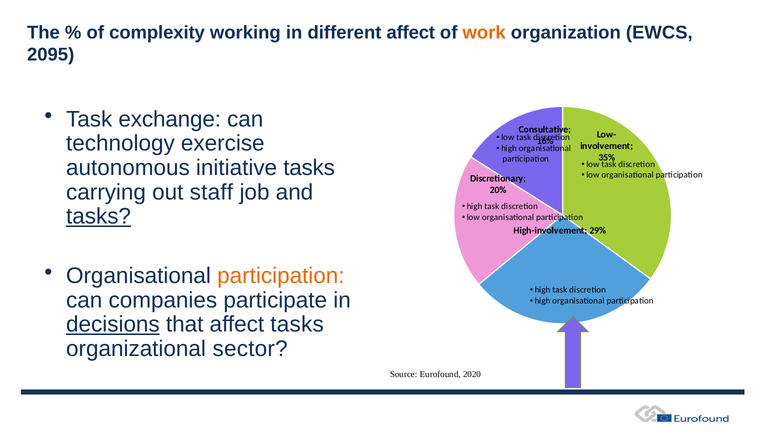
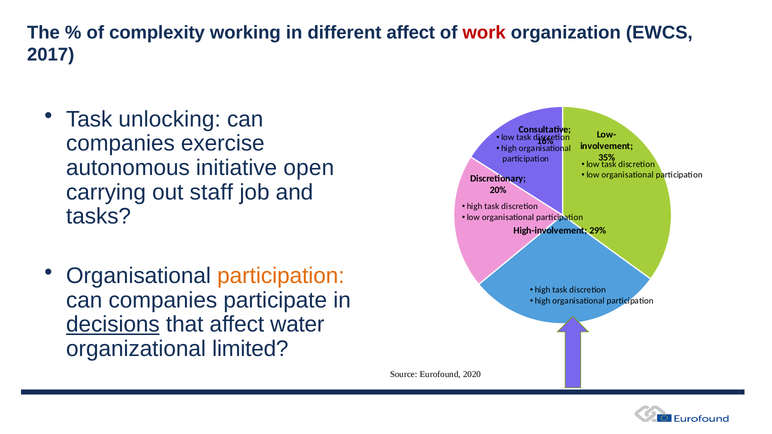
work colour: orange -> red (484, 33)
2095: 2095 -> 2017 (51, 55)
exchange: exchange -> unlocking (170, 119)
technology: technology -> companies (120, 144)
initiative tasks: tasks -> open (309, 168)
tasks underline: present -> none (99, 217)
affect tasks: tasks -> water (297, 325)
sector: sector -> limited (250, 349)
